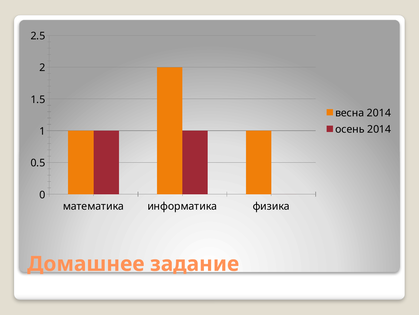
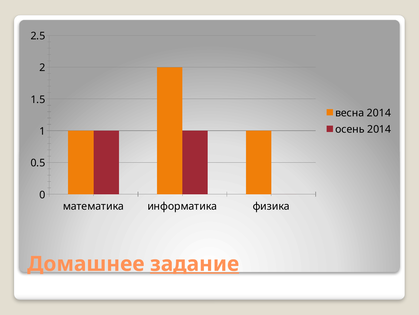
задание underline: none -> present (195, 263)
